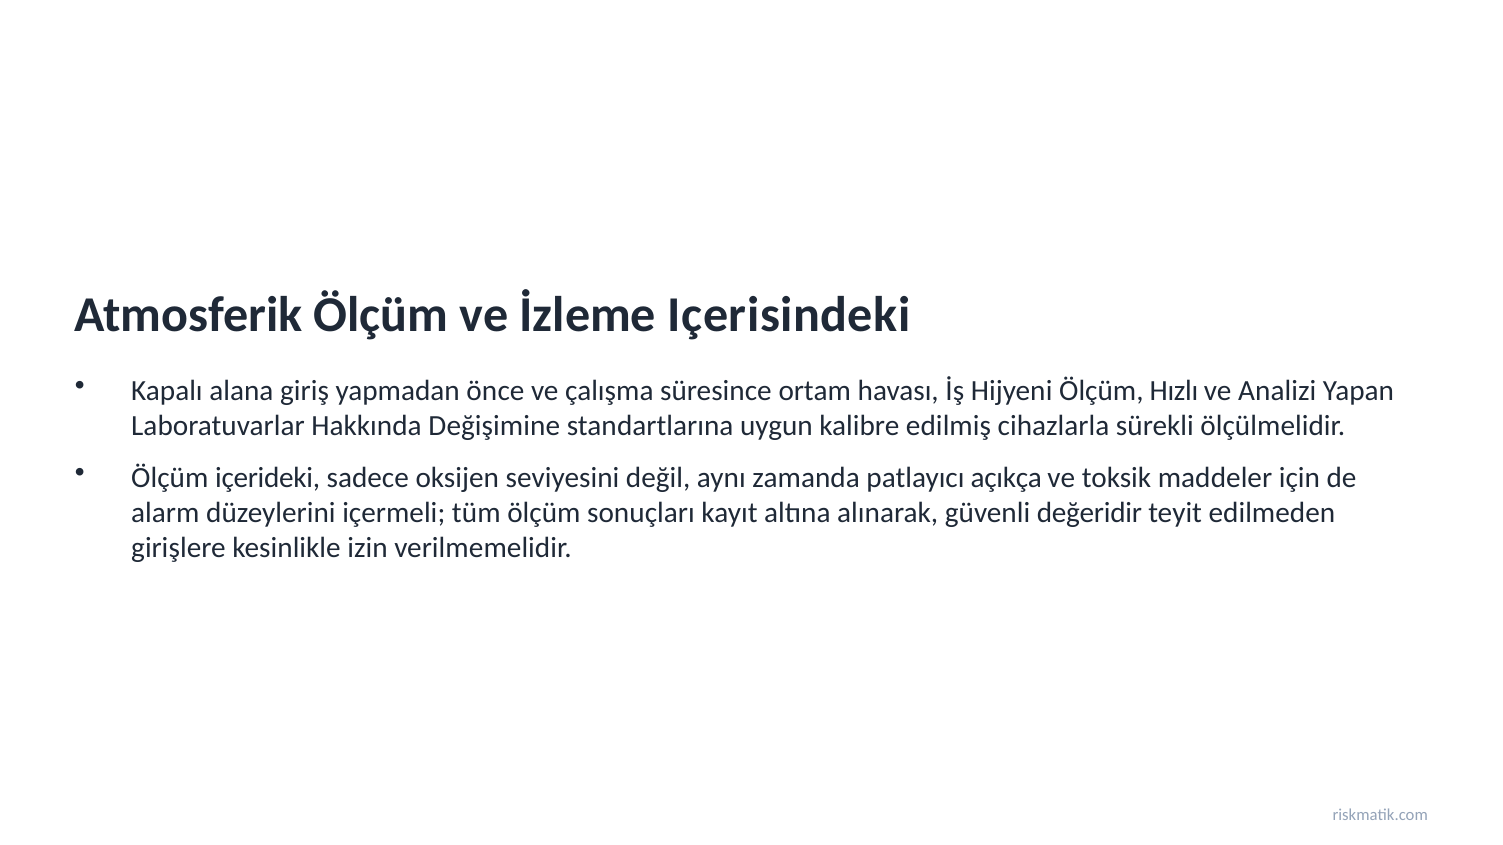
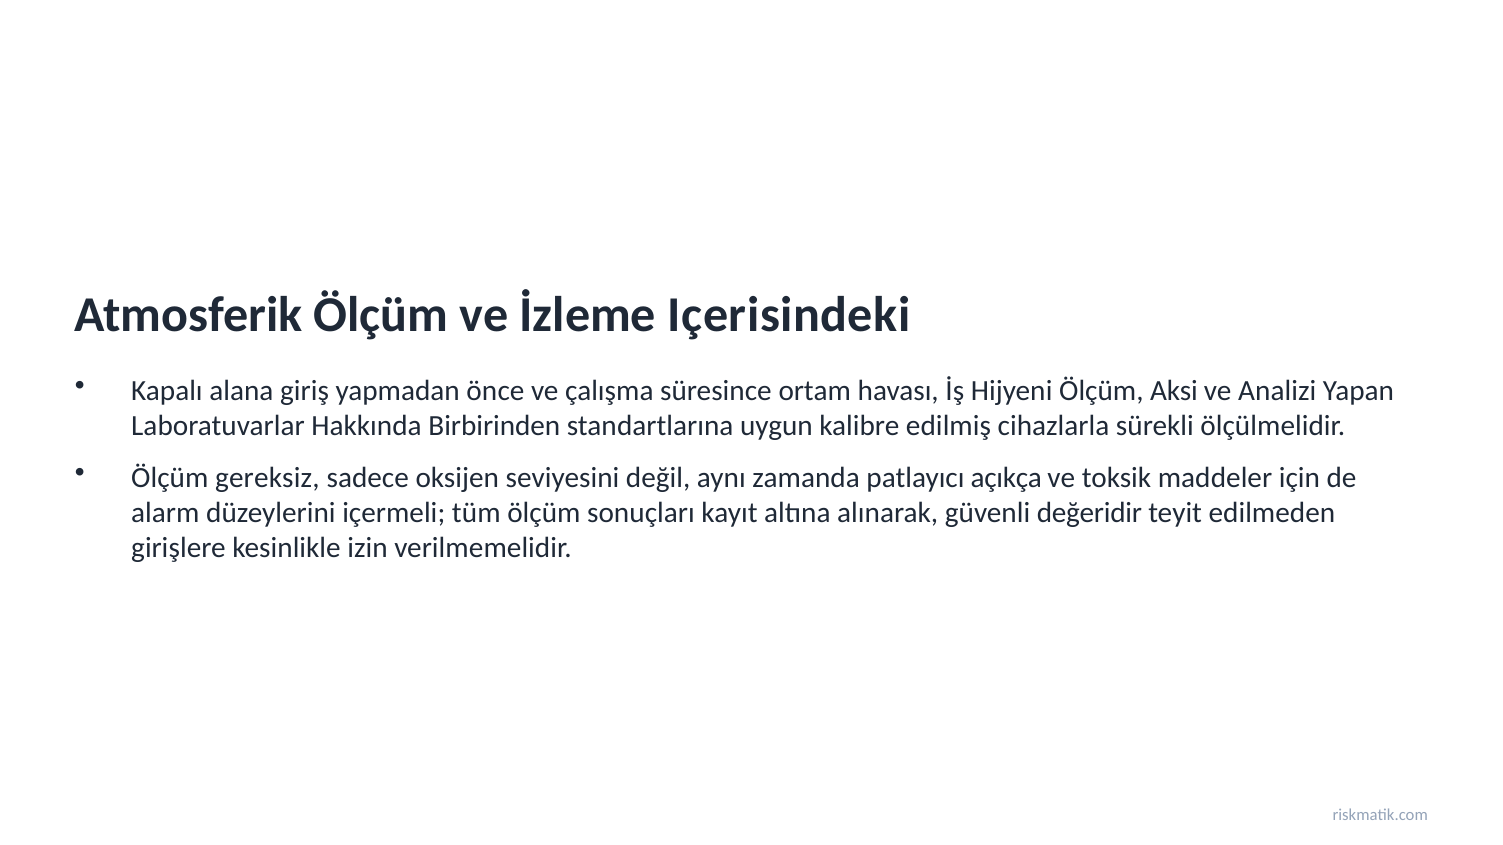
Hızlı: Hızlı -> Aksi (1174, 391)
Değişimine: Değişimine -> Birbirinden (494, 426)
içerideki: içerideki -> gereksiz (267, 478)
